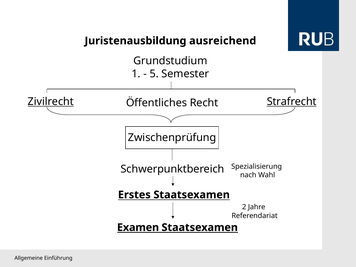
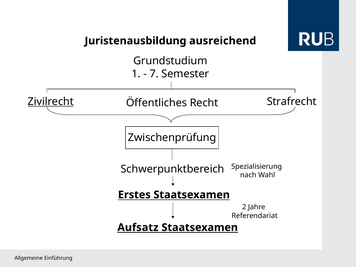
5: 5 -> 7 (154, 74)
Strafrecht underline: present -> none (292, 102)
Examen: Examen -> Aufsatz (138, 227)
